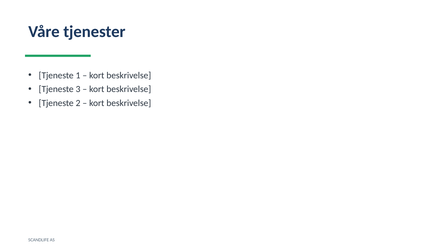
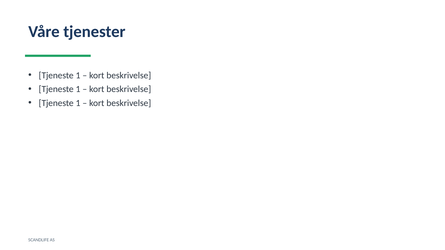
3: 3 -> 1 (78, 89)
2: 2 -> 1 (78, 103)
